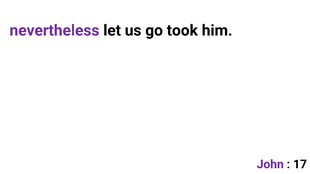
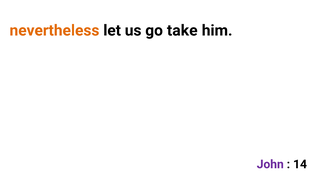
nevertheless colour: purple -> orange (54, 31)
took: took -> take (182, 31)
17: 17 -> 14 (300, 165)
